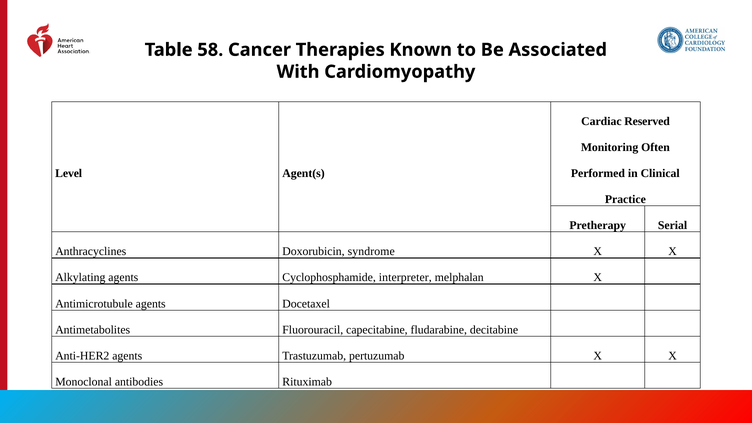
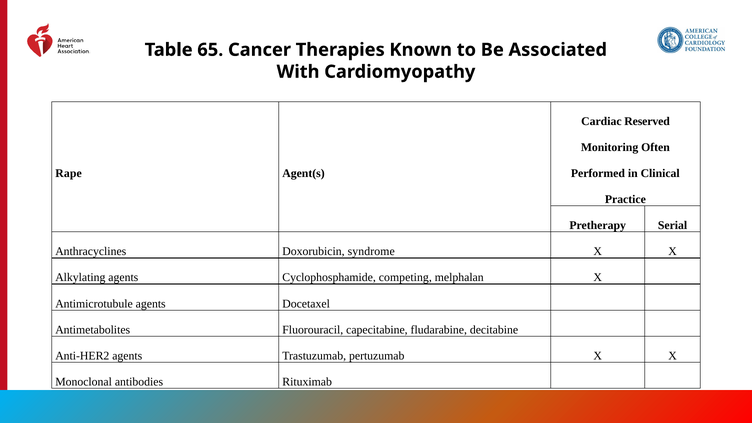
58: 58 -> 65 (210, 50)
Level: Level -> Rape (69, 174)
interpreter: interpreter -> competing (405, 278)
